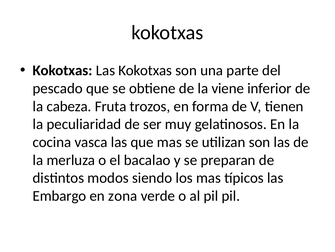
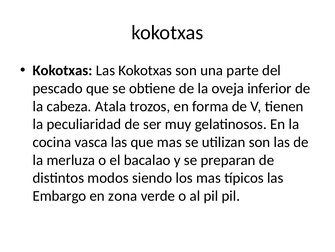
viene: viene -> oveja (228, 88)
Fruta: Fruta -> Atala (111, 106)
